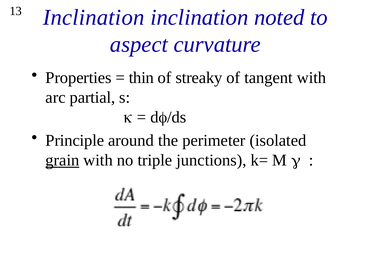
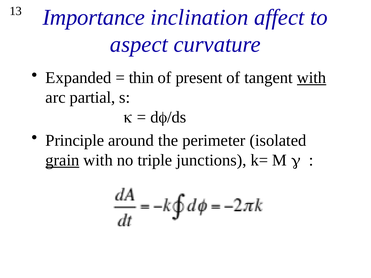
13 Inclination: Inclination -> Importance (94, 17)
noted: noted -> affect (279, 17)
Properties: Properties -> Expanded (78, 78)
streaky: streaky -> present (199, 78)
with underline: none -> present (312, 78)
